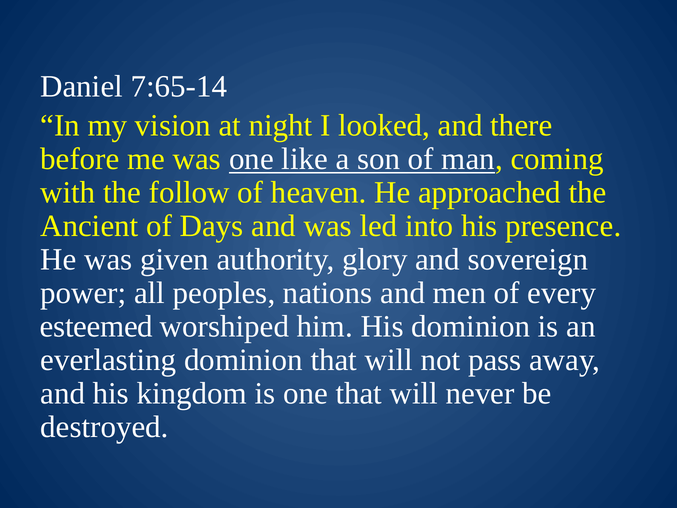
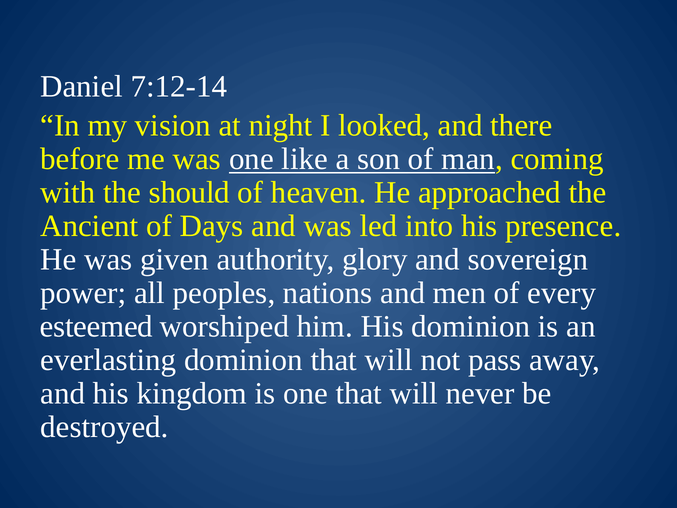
7:65-14: 7:65-14 -> 7:12-14 (179, 86)
follow: follow -> should (189, 192)
